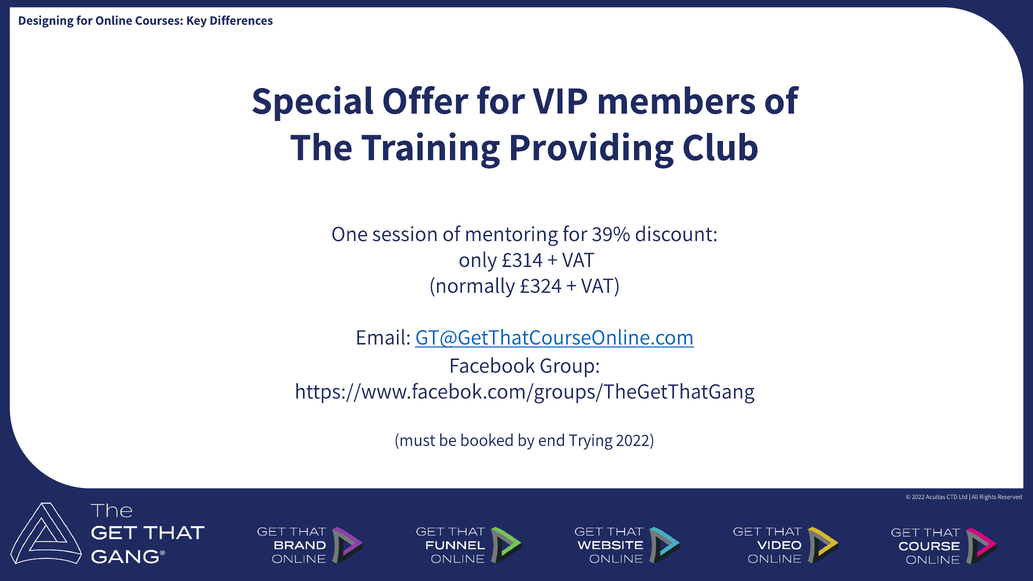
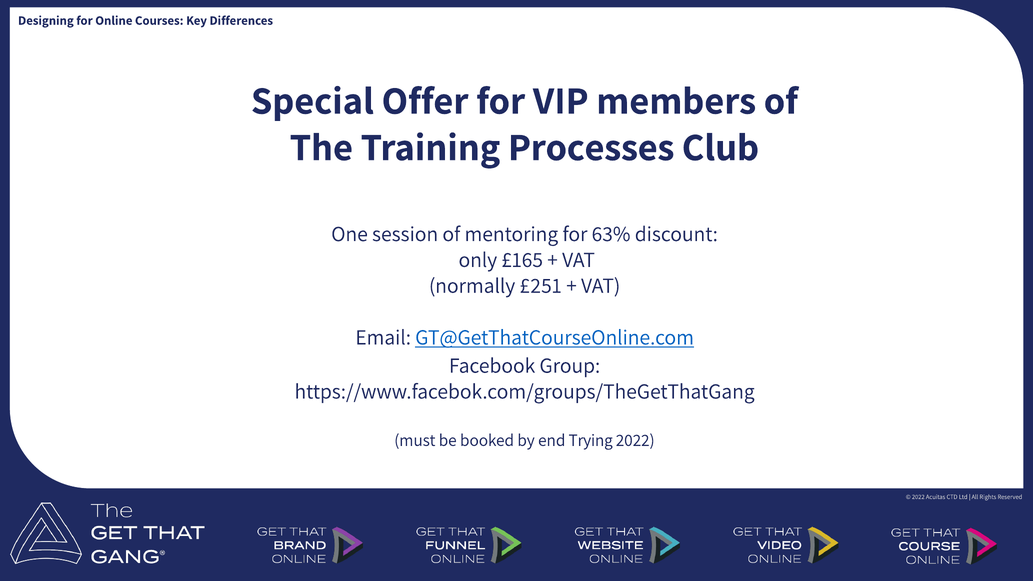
Providing: Providing -> Processes (591, 147)
39%: 39% -> 63% (611, 234)
£314: £314 -> £165 (522, 260)
£324: £324 -> £251 (541, 286)
